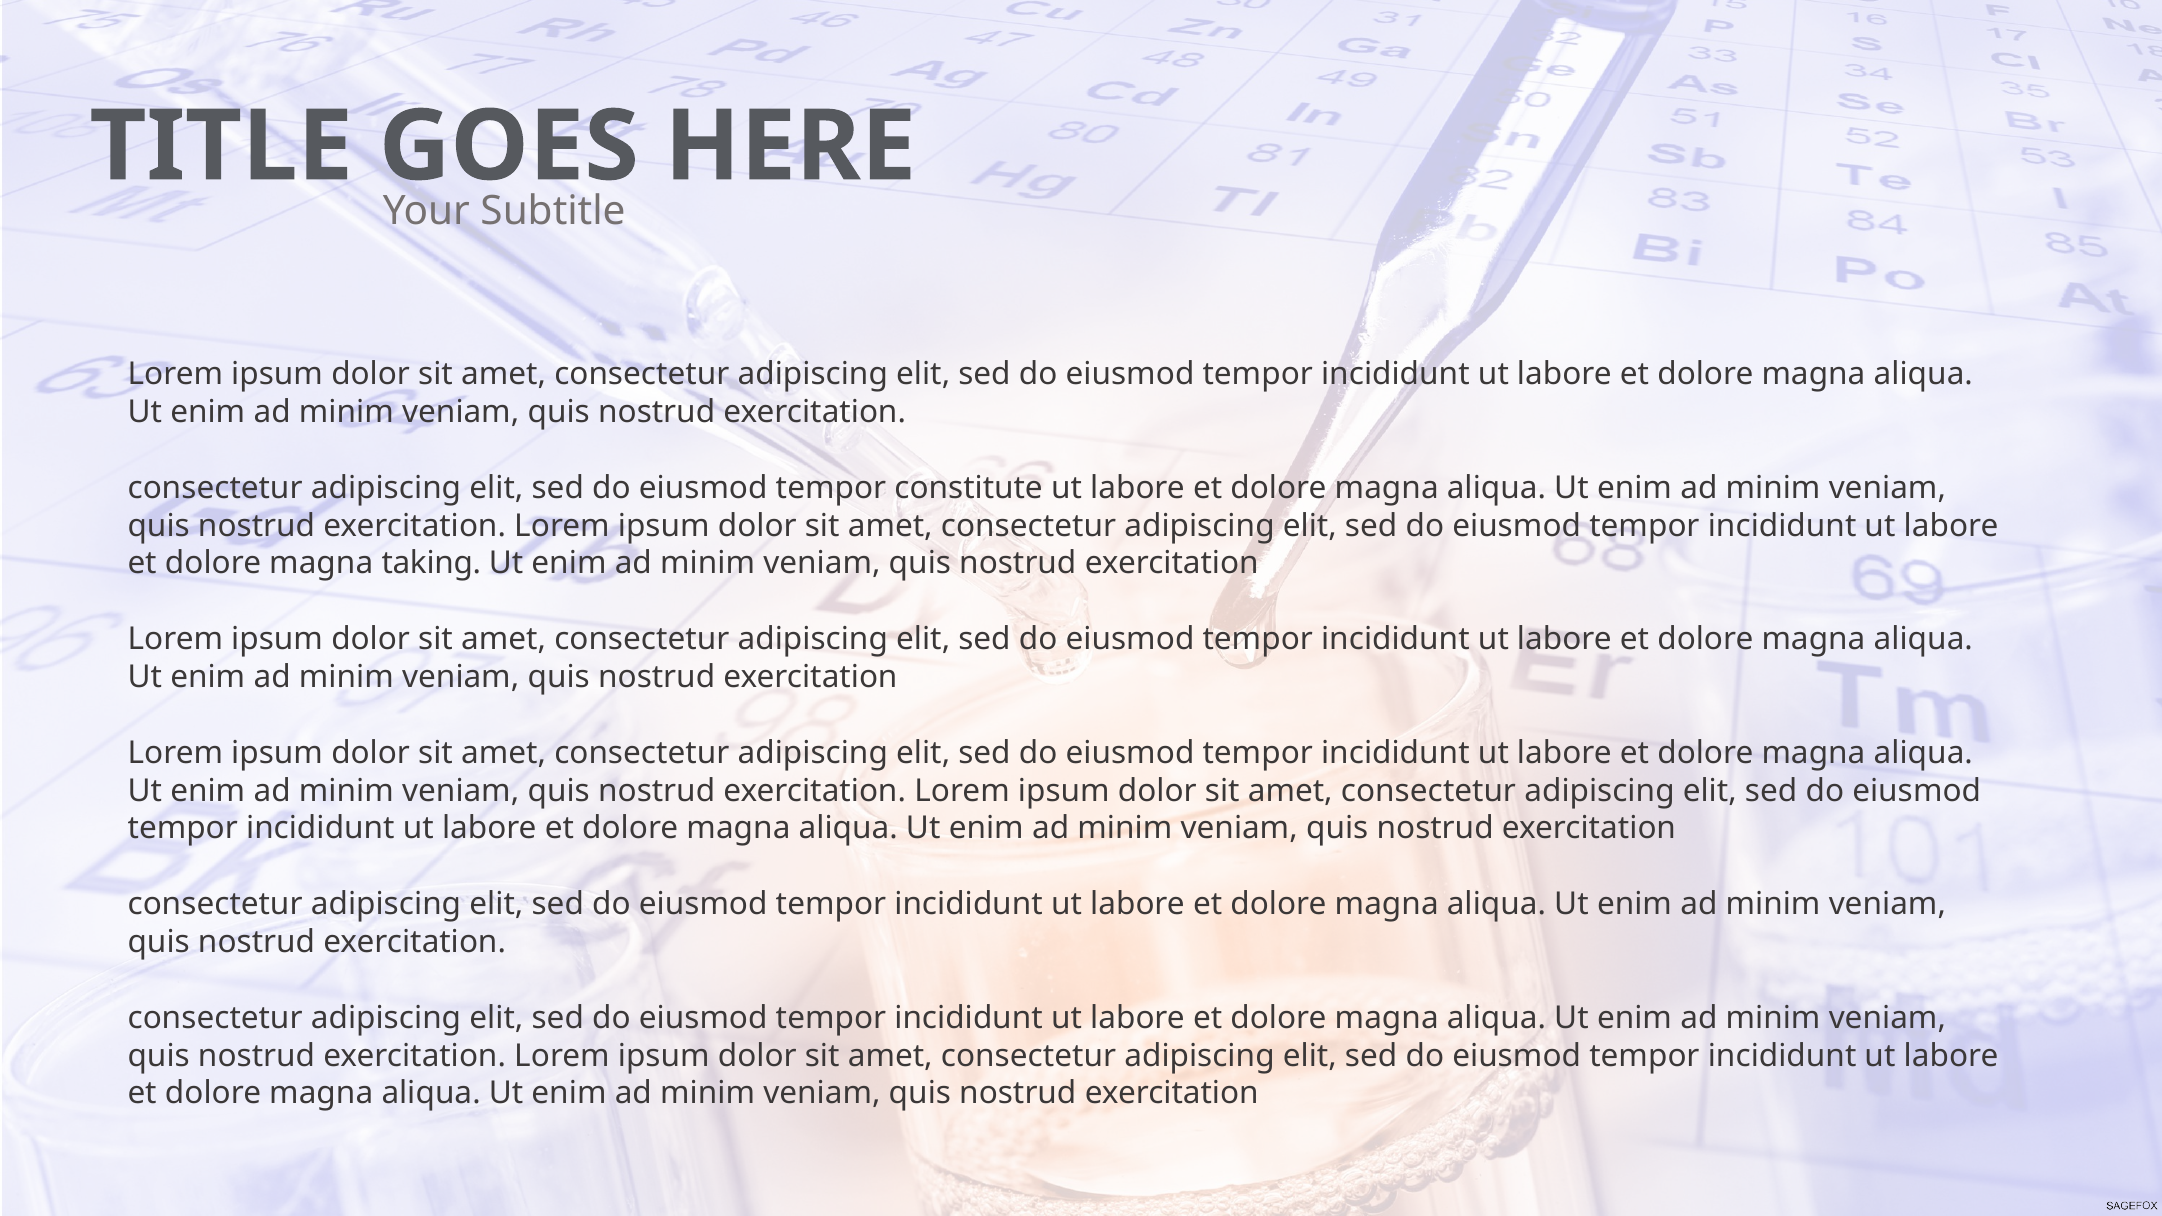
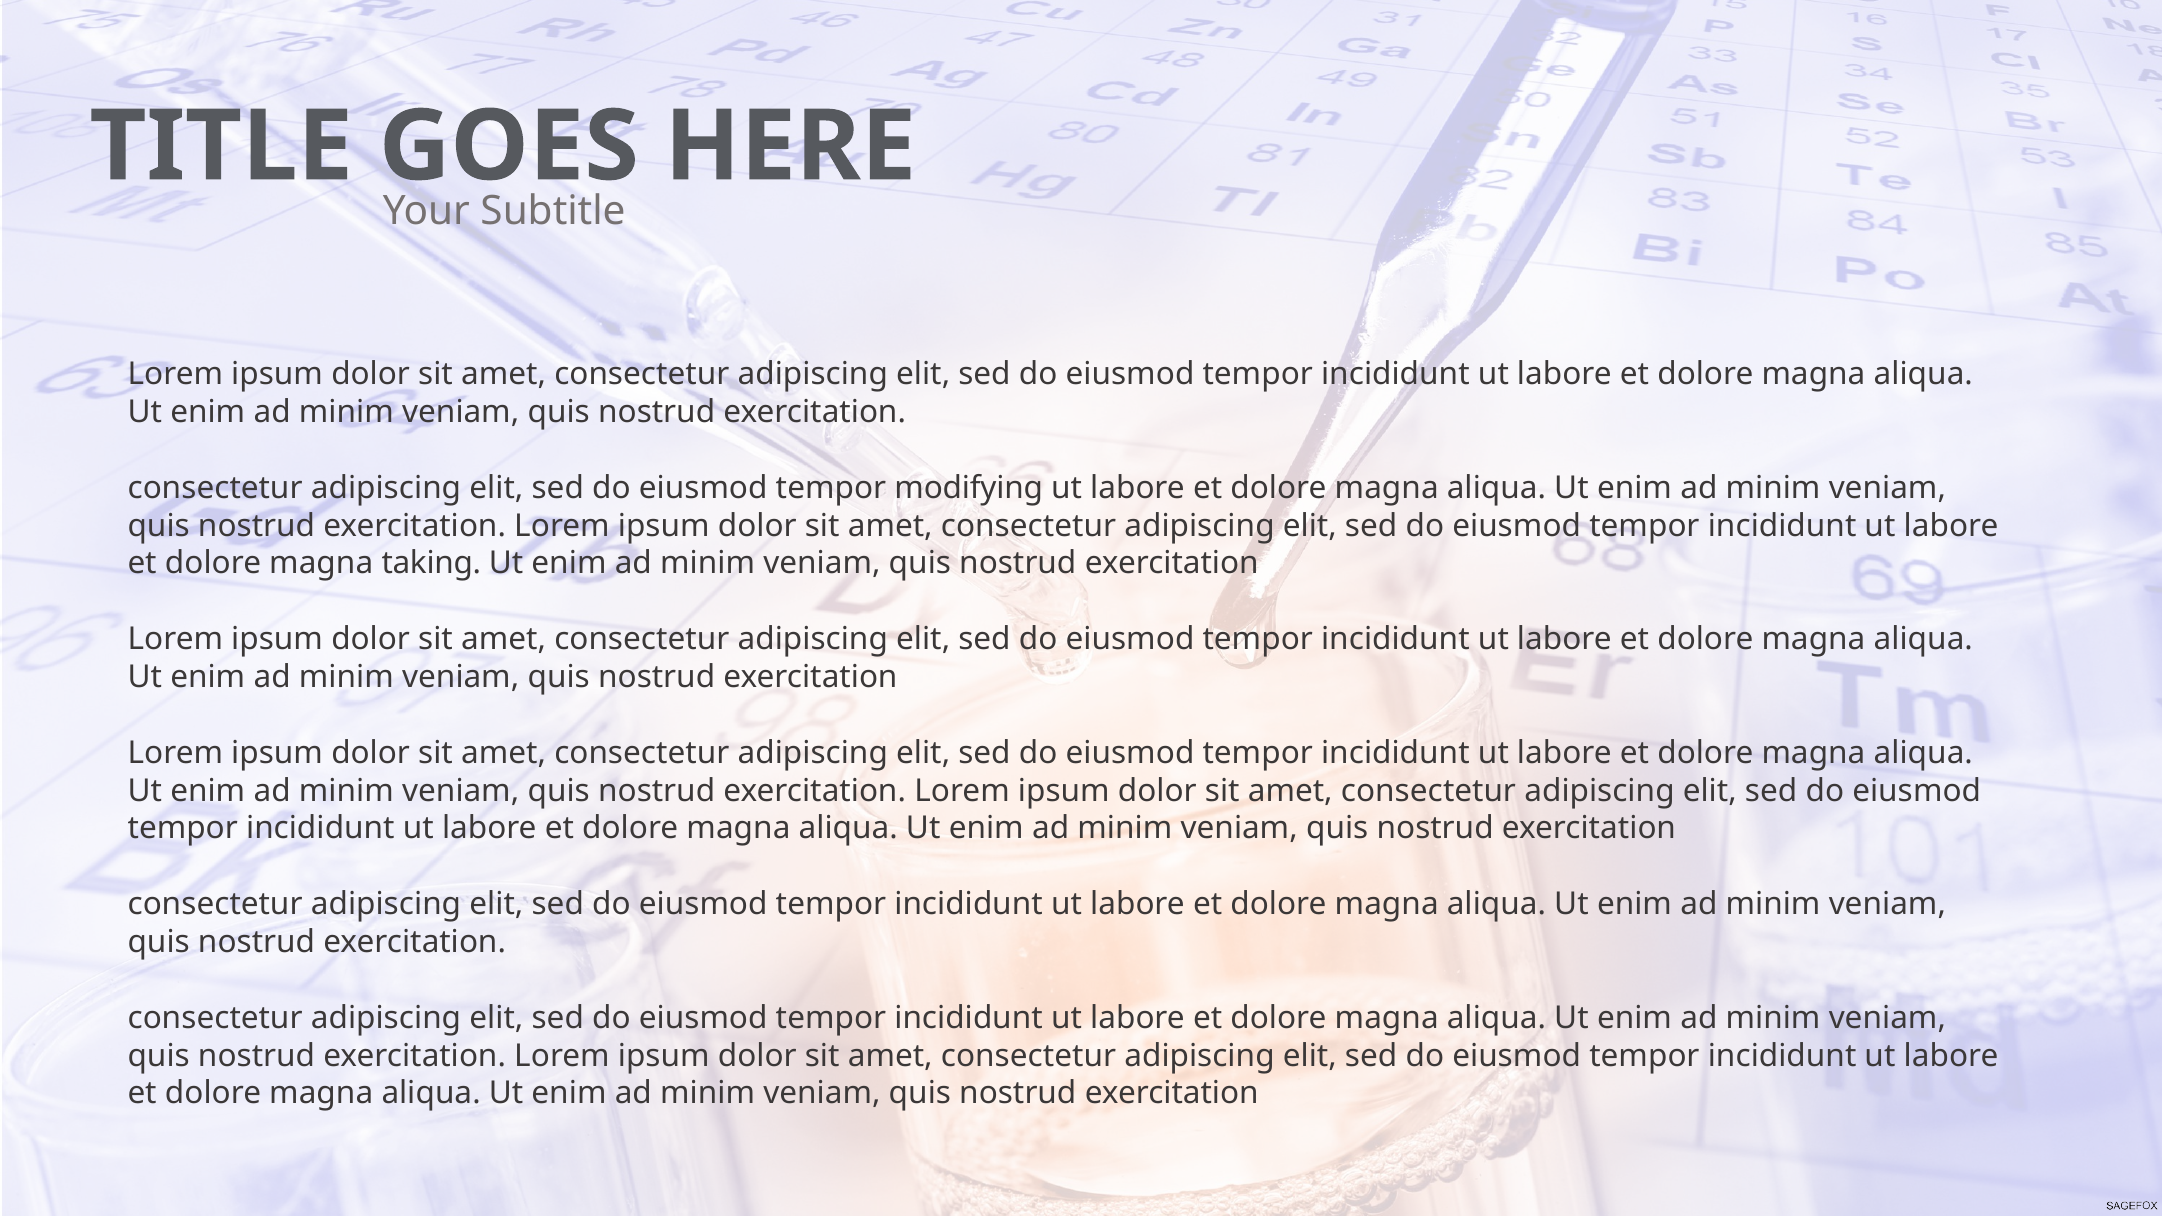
constitute: constitute -> modifying (969, 488)
